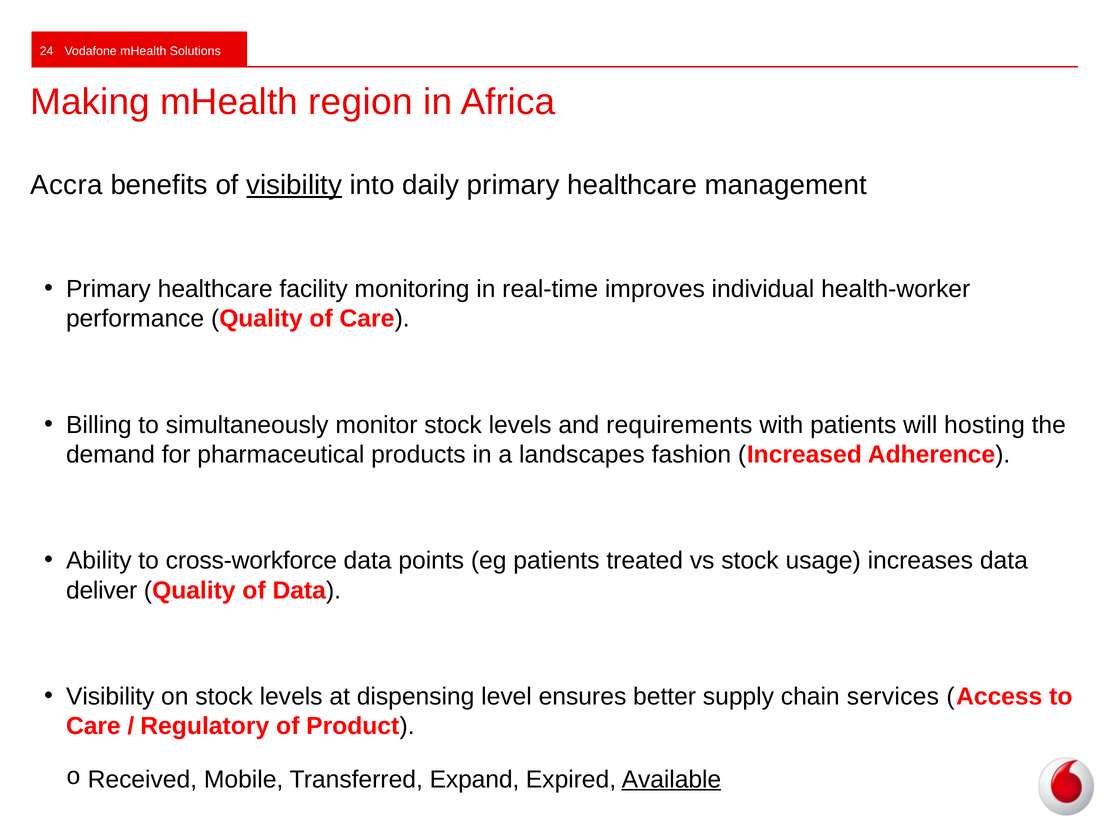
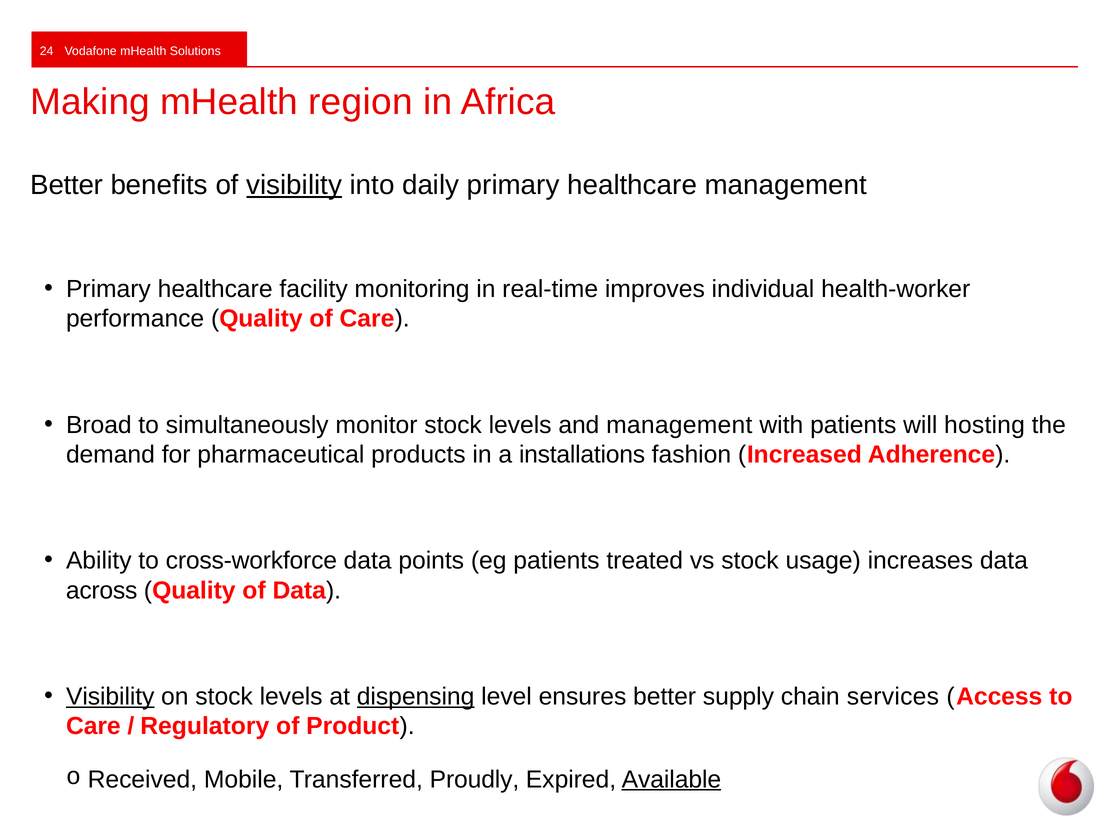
Accra: Accra -> Better (67, 185)
Billing: Billing -> Broad (99, 425)
and requirements: requirements -> management (679, 425)
landscapes: landscapes -> installations (582, 455)
deliver: deliver -> across (102, 590)
Visibility underline: none -> present (110, 697)
dispensing underline: none -> present (416, 697)
Expand: Expand -> Proudly (474, 779)
